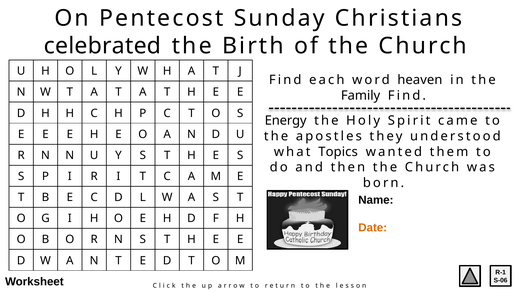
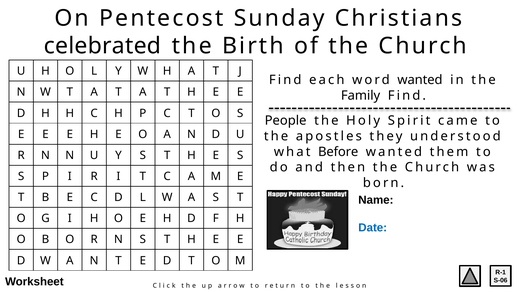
word heaven: heaven -> wanted (420, 80)
Energy: Energy -> People (286, 121)
Topics: Topics -> Before (338, 152)
Date colour: orange -> blue (373, 228)
